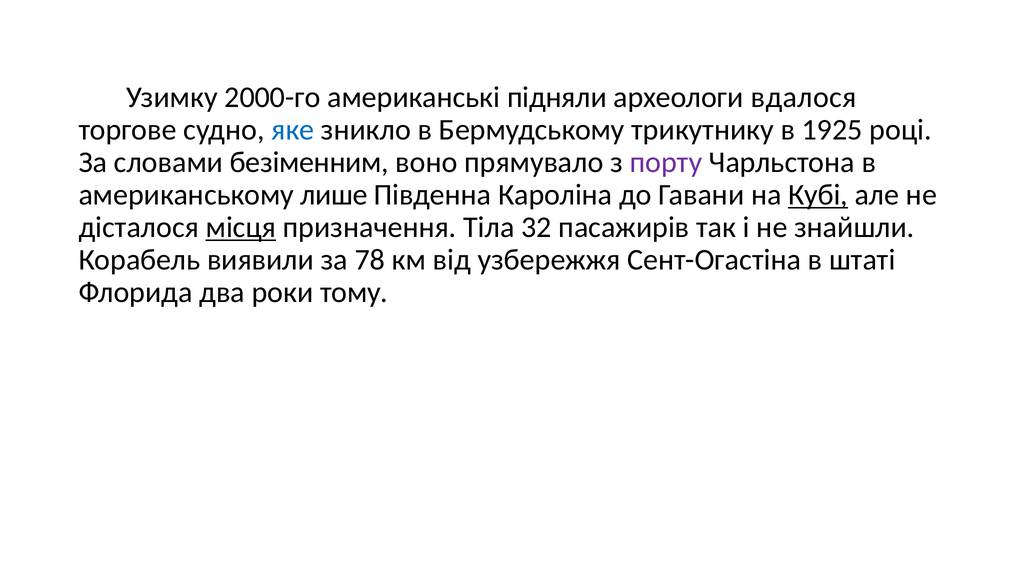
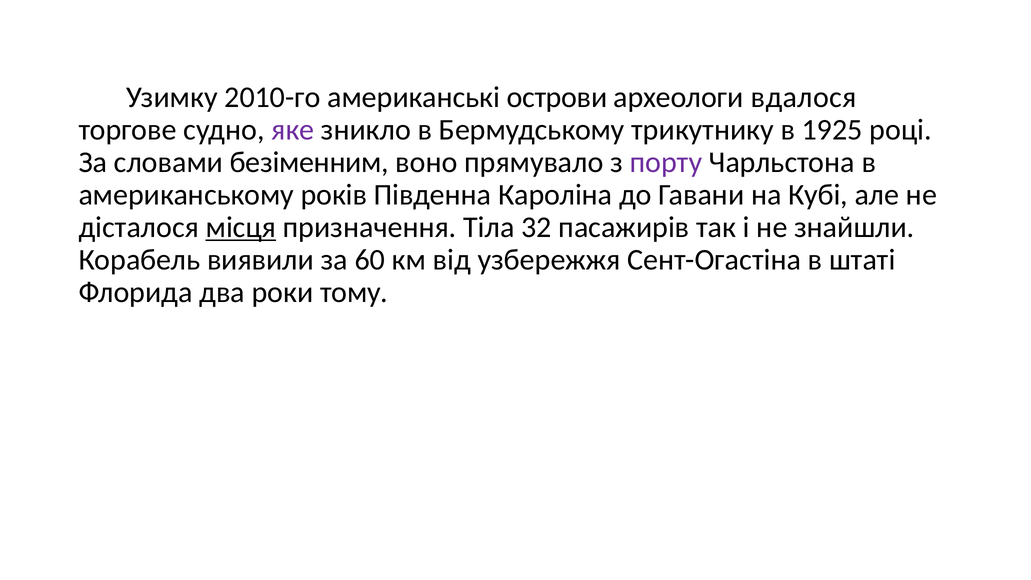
2000-го: 2000-го -> 2010-го (272, 97)
підняли: підняли -> острови (557, 97)
яке colour: blue -> purple (293, 130)
лише: лише -> років (334, 195)
Кубі underline: present -> none (818, 195)
78: 78 -> 60 (370, 260)
